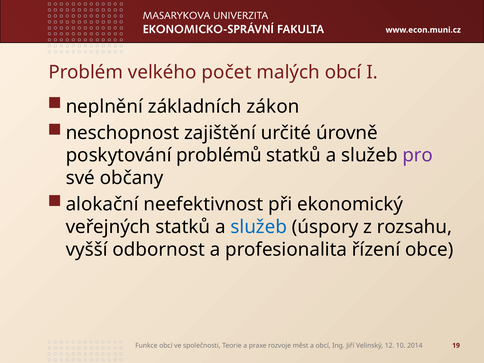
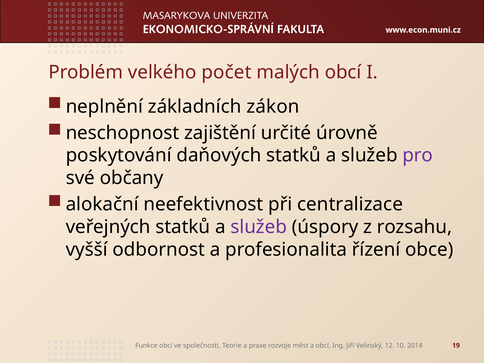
problémů: problémů -> daňových (219, 155)
ekonomický: ekonomický -> centralizace (350, 204)
služeb colour: blue -> purple (259, 227)
